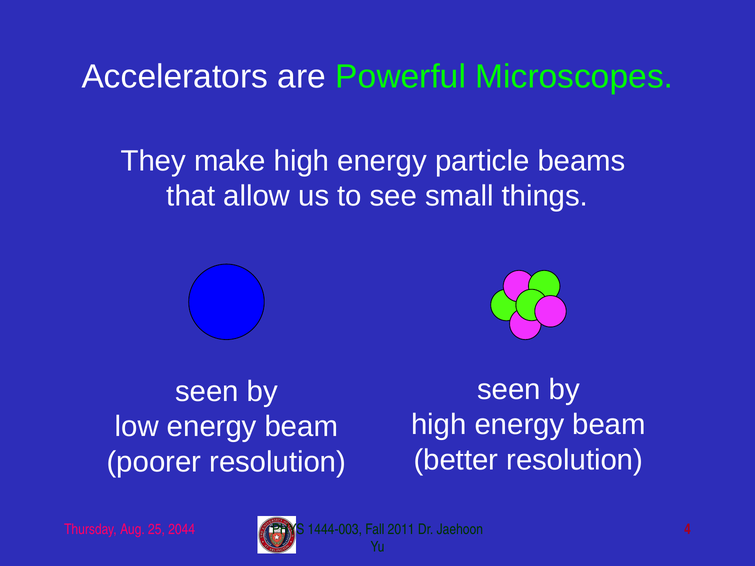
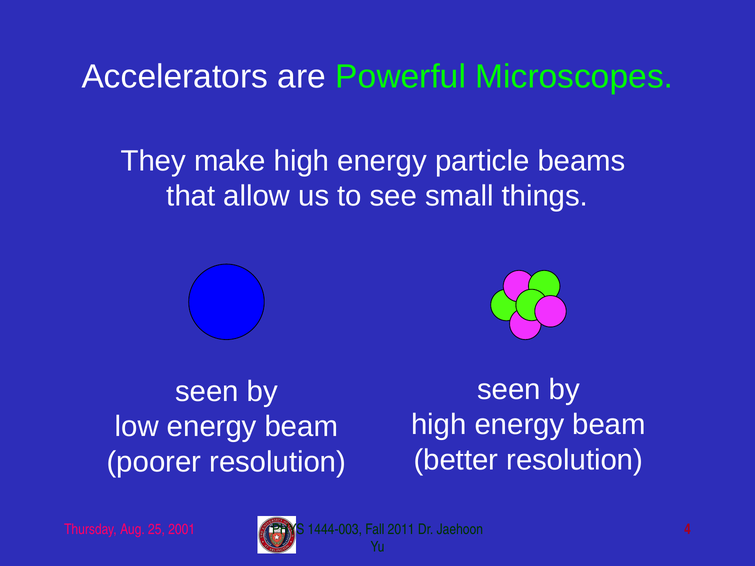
2044: 2044 -> 2001 (182, 530)
